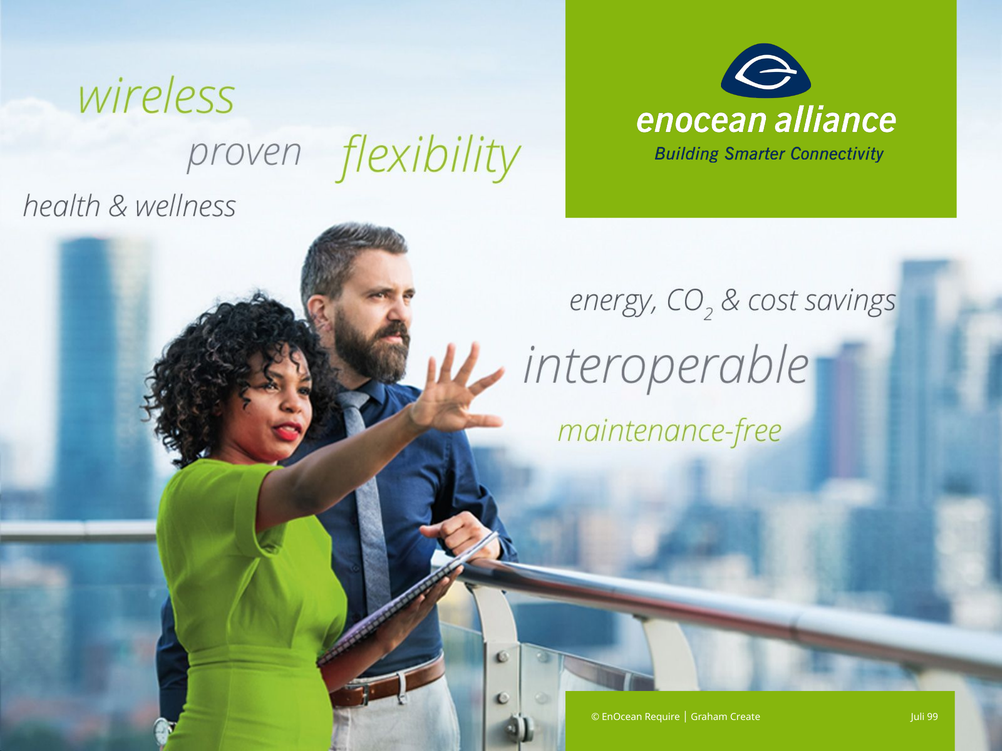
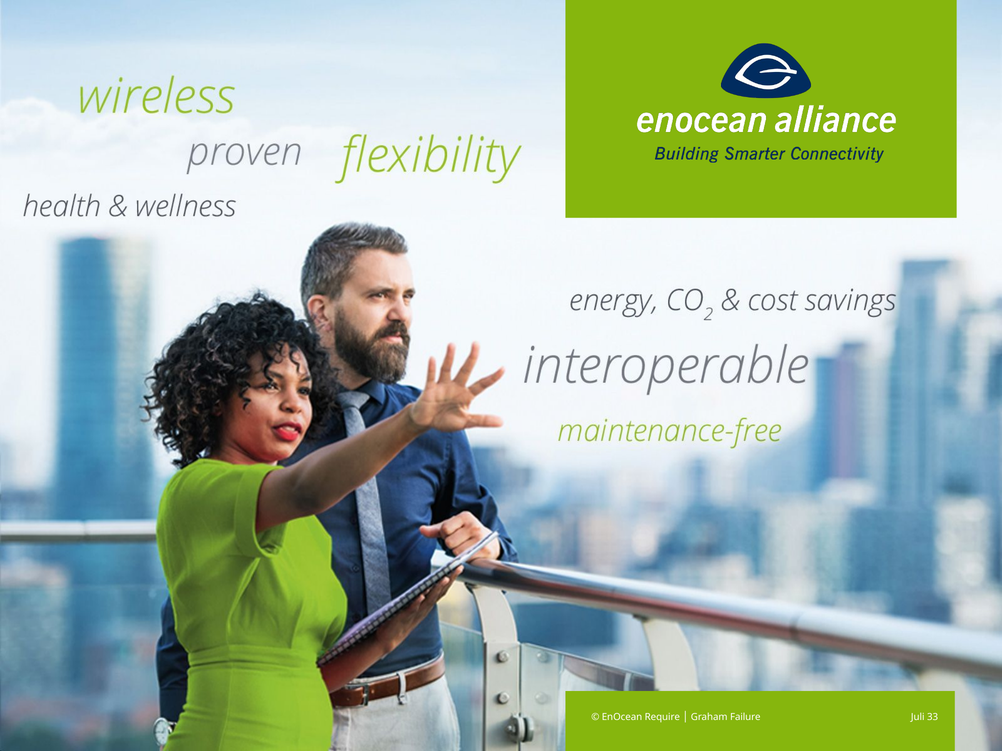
99: 99 -> 33 (933, 718)
Create: Create -> Failure (745, 718)
